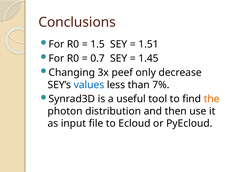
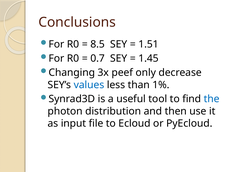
1.5: 1.5 -> 8.5 (98, 44)
7%: 7% -> 1% (161, 85)
the colour: orange -> blue (212, 99)
